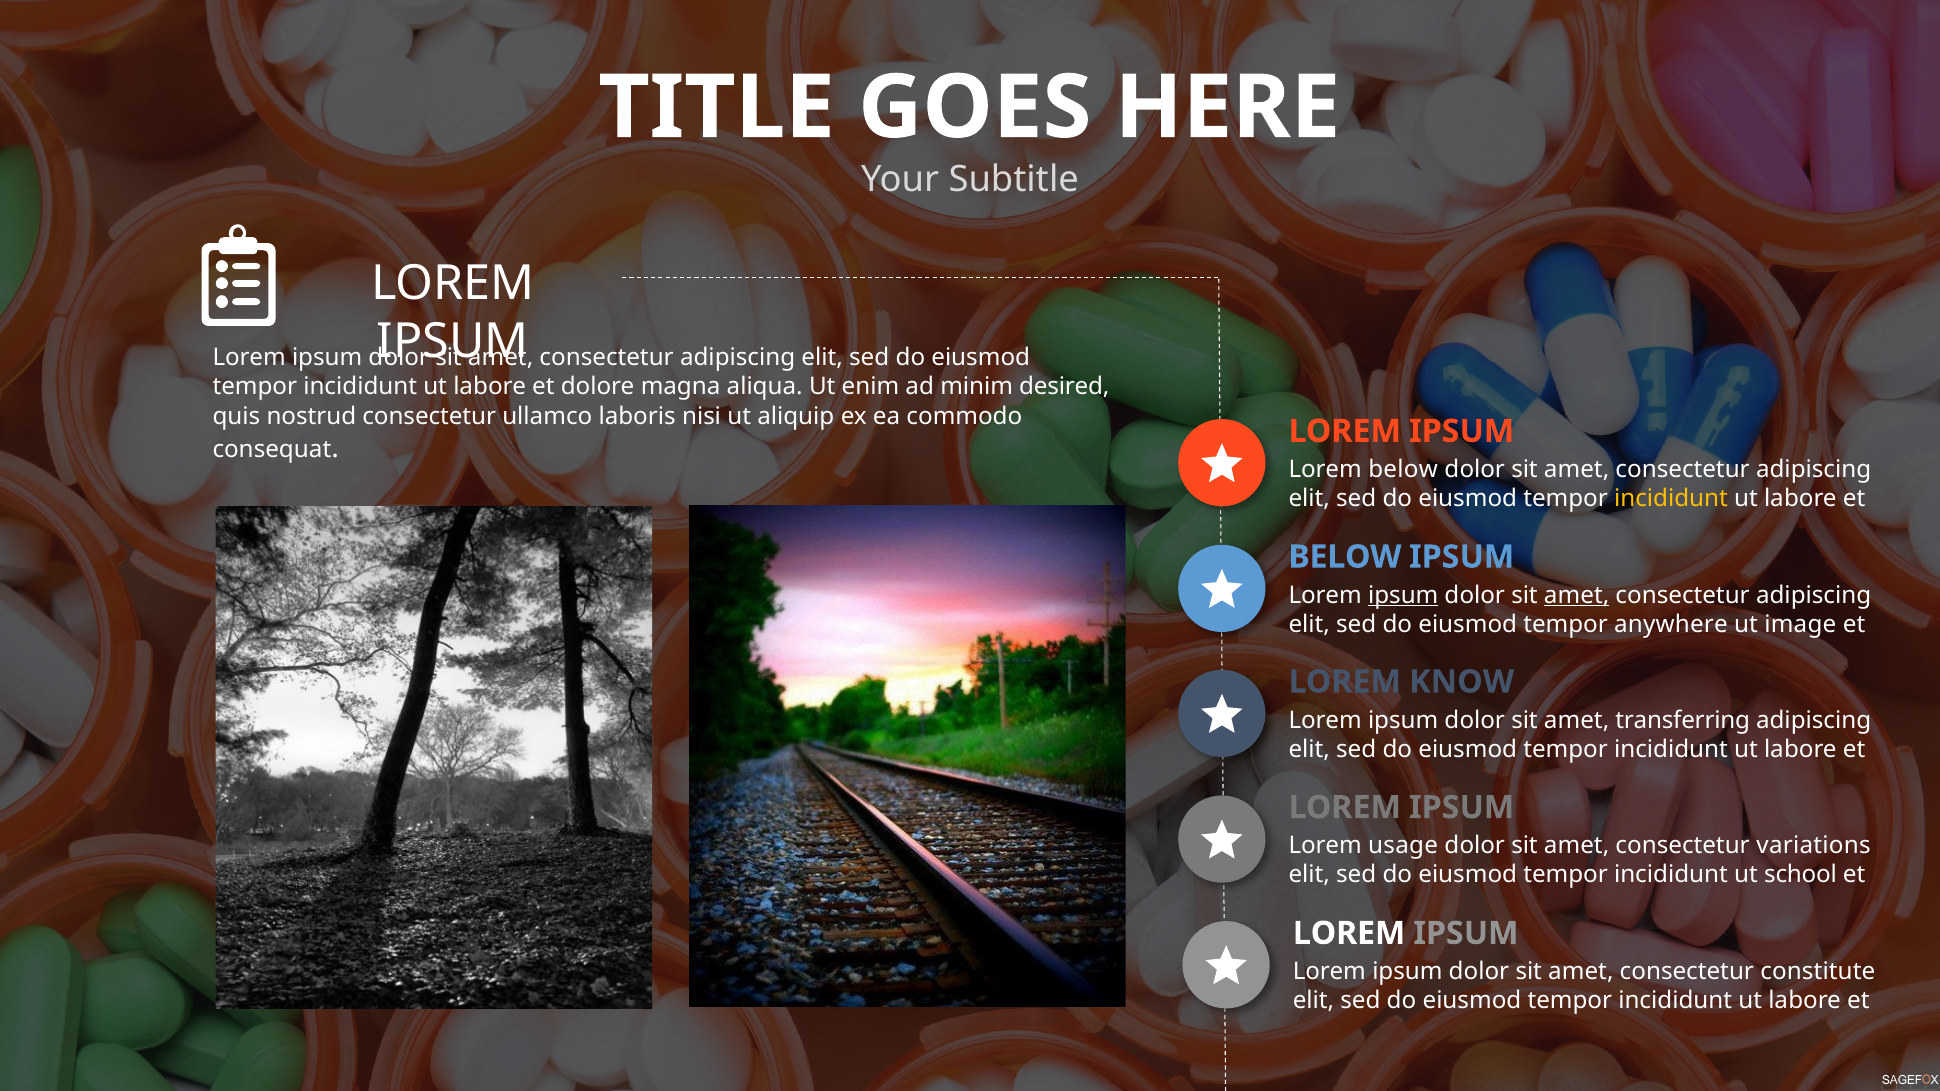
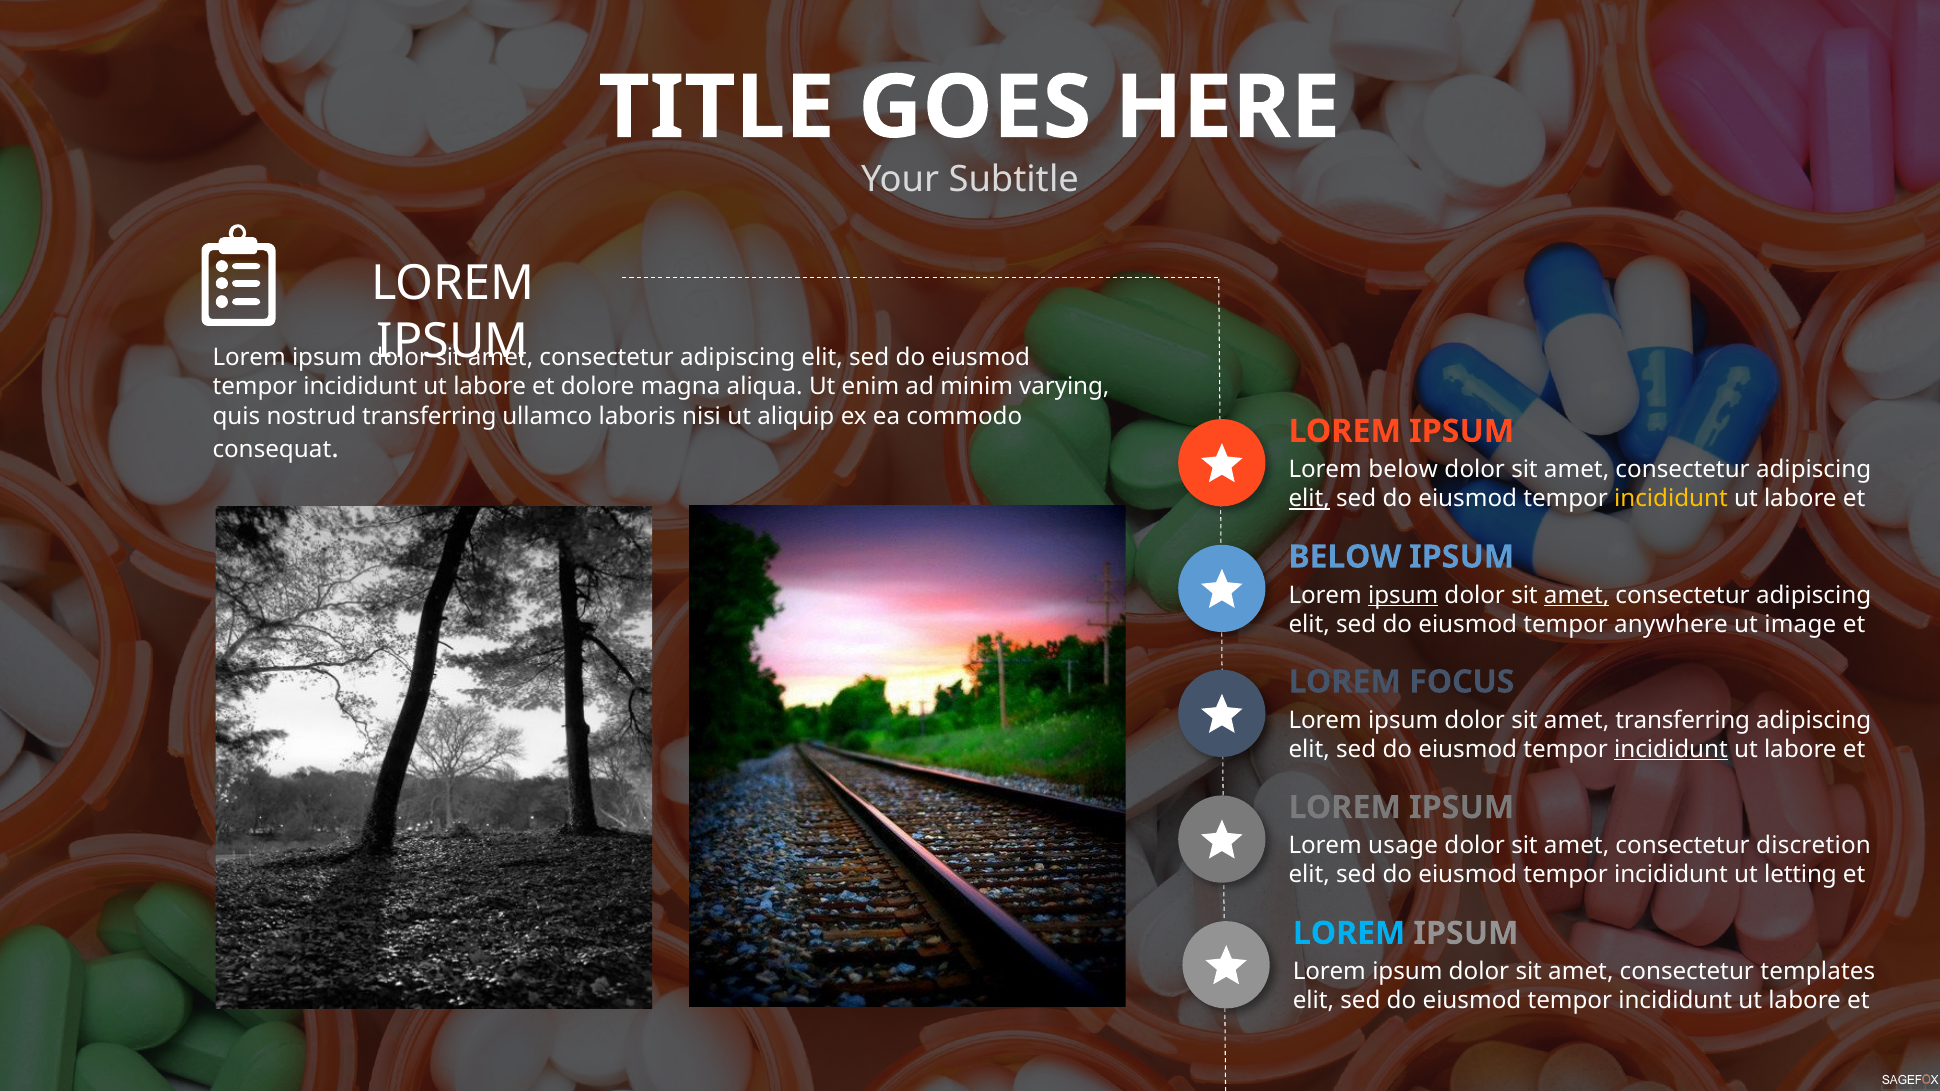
desired: desired -> varying (1064, 387)
nostrud consectetur: consectetur -> transferring (429, 416)
elit underline: none -> present (1309, 499)
KNOW: KNOW -> FOCUS (1462, 682)
incididunt underline: none -> present (1671, 749)
variations: variations -> discretion (1814, 846)
school: school -> letting (1801, 875)
LOREM colour: white -> light blue (1349, 933)
constitute: constitute -> templates (1818, 972)
